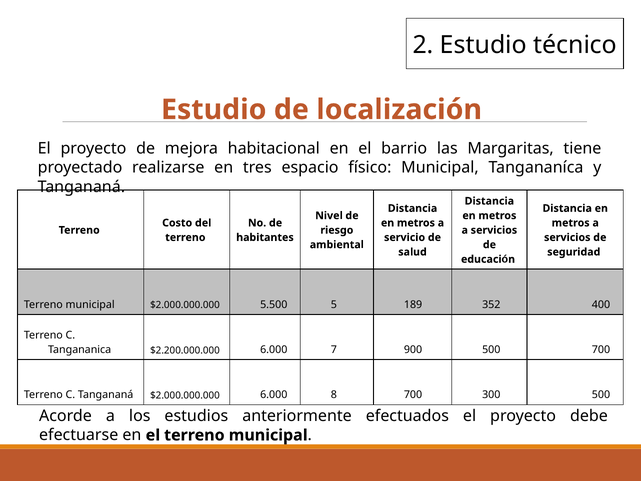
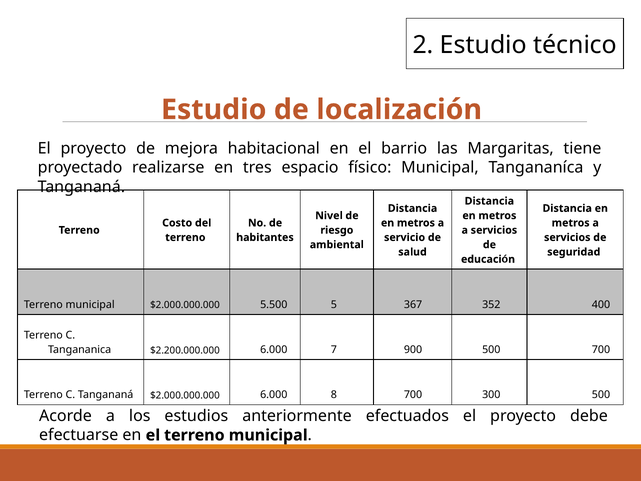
189: 189 -> 367 (413, 305)
